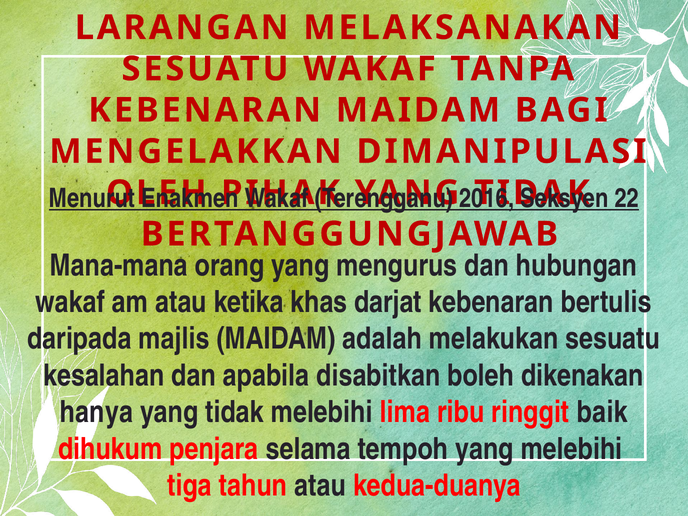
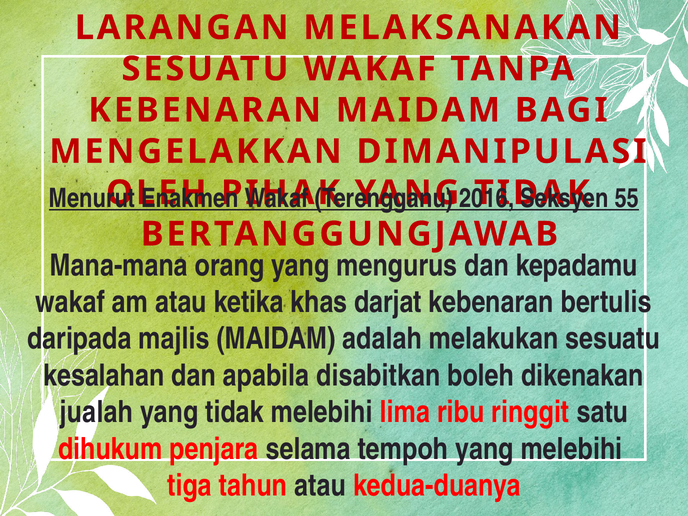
22: 22 -> 55 (627, 199)
hubungan: hubungan -> kepadamu (577, 265)
hanya: hanya -> jualah (96, 412)
baik: baik -> satu (602, 412)
